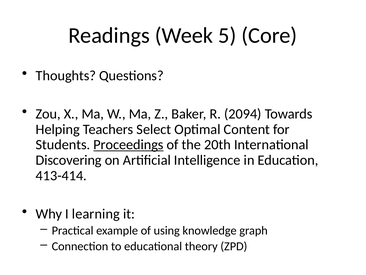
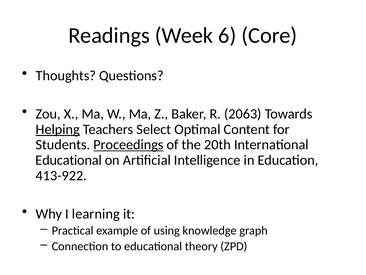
5: 5 -> 6 (227, 35)
2094: 2094 -> 2063 (243, 114)
Helping underline: none -> present (58, 129)
Discovering: Discovering -> Educational (69, 160)
413-414: 413-414 -> 413-922 (61, 175)
